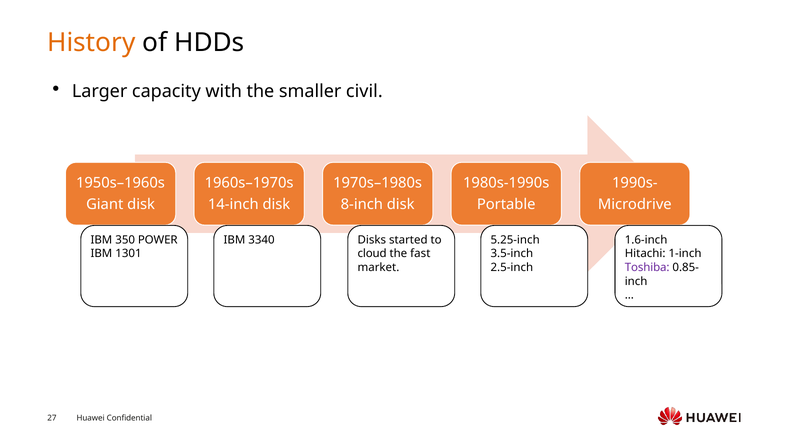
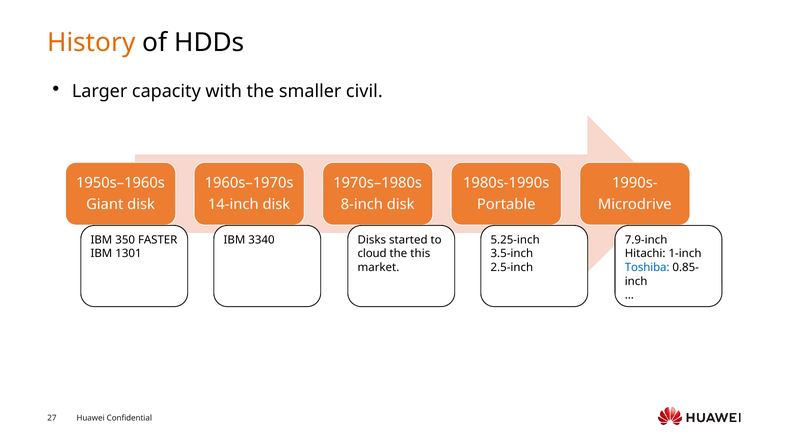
POWER: POWER -> FASTER (158, 240)
1.6-inch: 1.6-inch -> 7.9-inch (646, 240)
fast: fast -> this (420, 254)
Toshiba colour: purple -> blue (647, 268)
